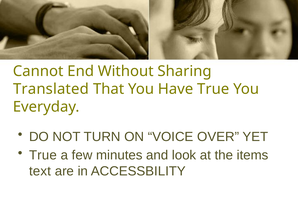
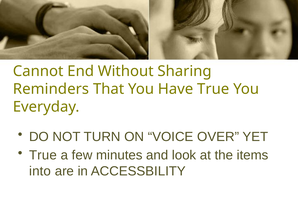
Translated: Translated -> Reminders (51, 89)
text: text -> into (40, 171)
